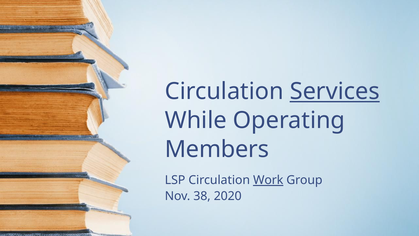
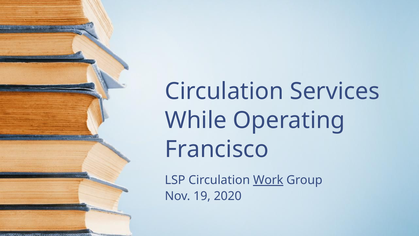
Services underline: present -> none (335, 91)
Members: Members -> Francisco (217, 149)
38: 38 -> 19 (202, 196)
